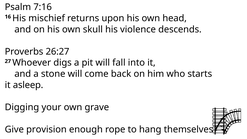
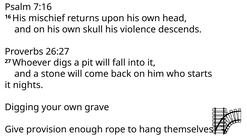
asleep: asleep -> nights (28, 85)
